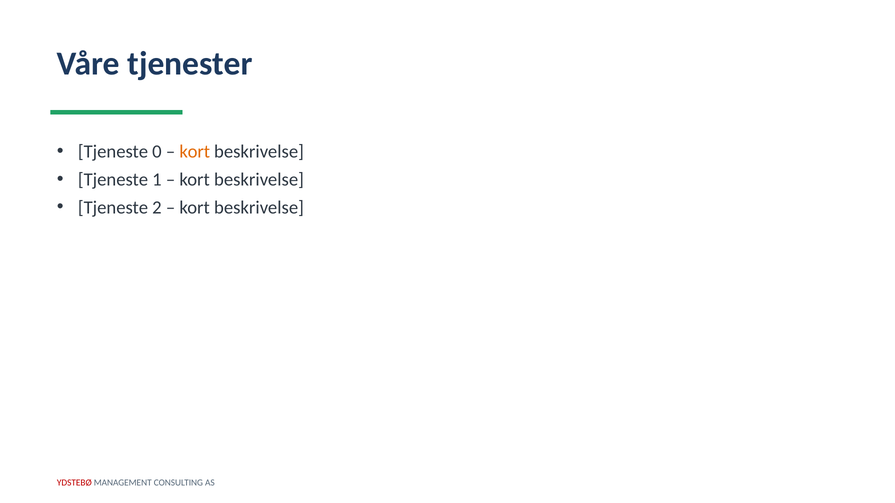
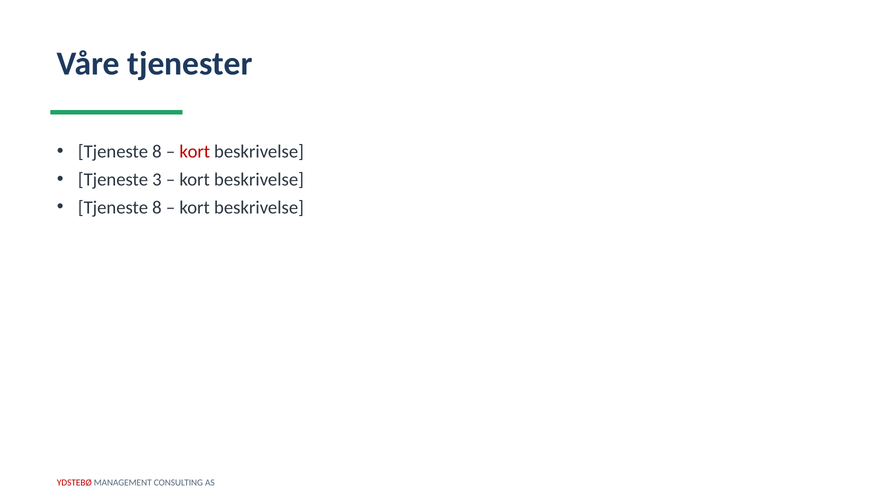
0: 0 -> 8 (157, 152)
kort colour: orange -> red (195, 152)
1: 1 -> 3 (157, 180)
2: 2 -> 8 (157, 208)
